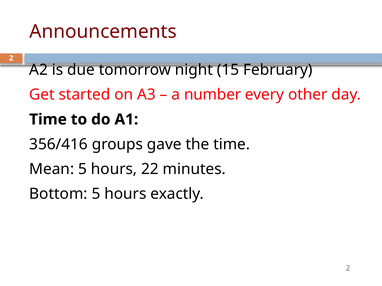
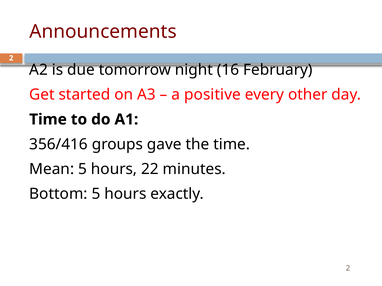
15: 15 -> 16 (228, 70)
number: number -> positive (212, 95)
